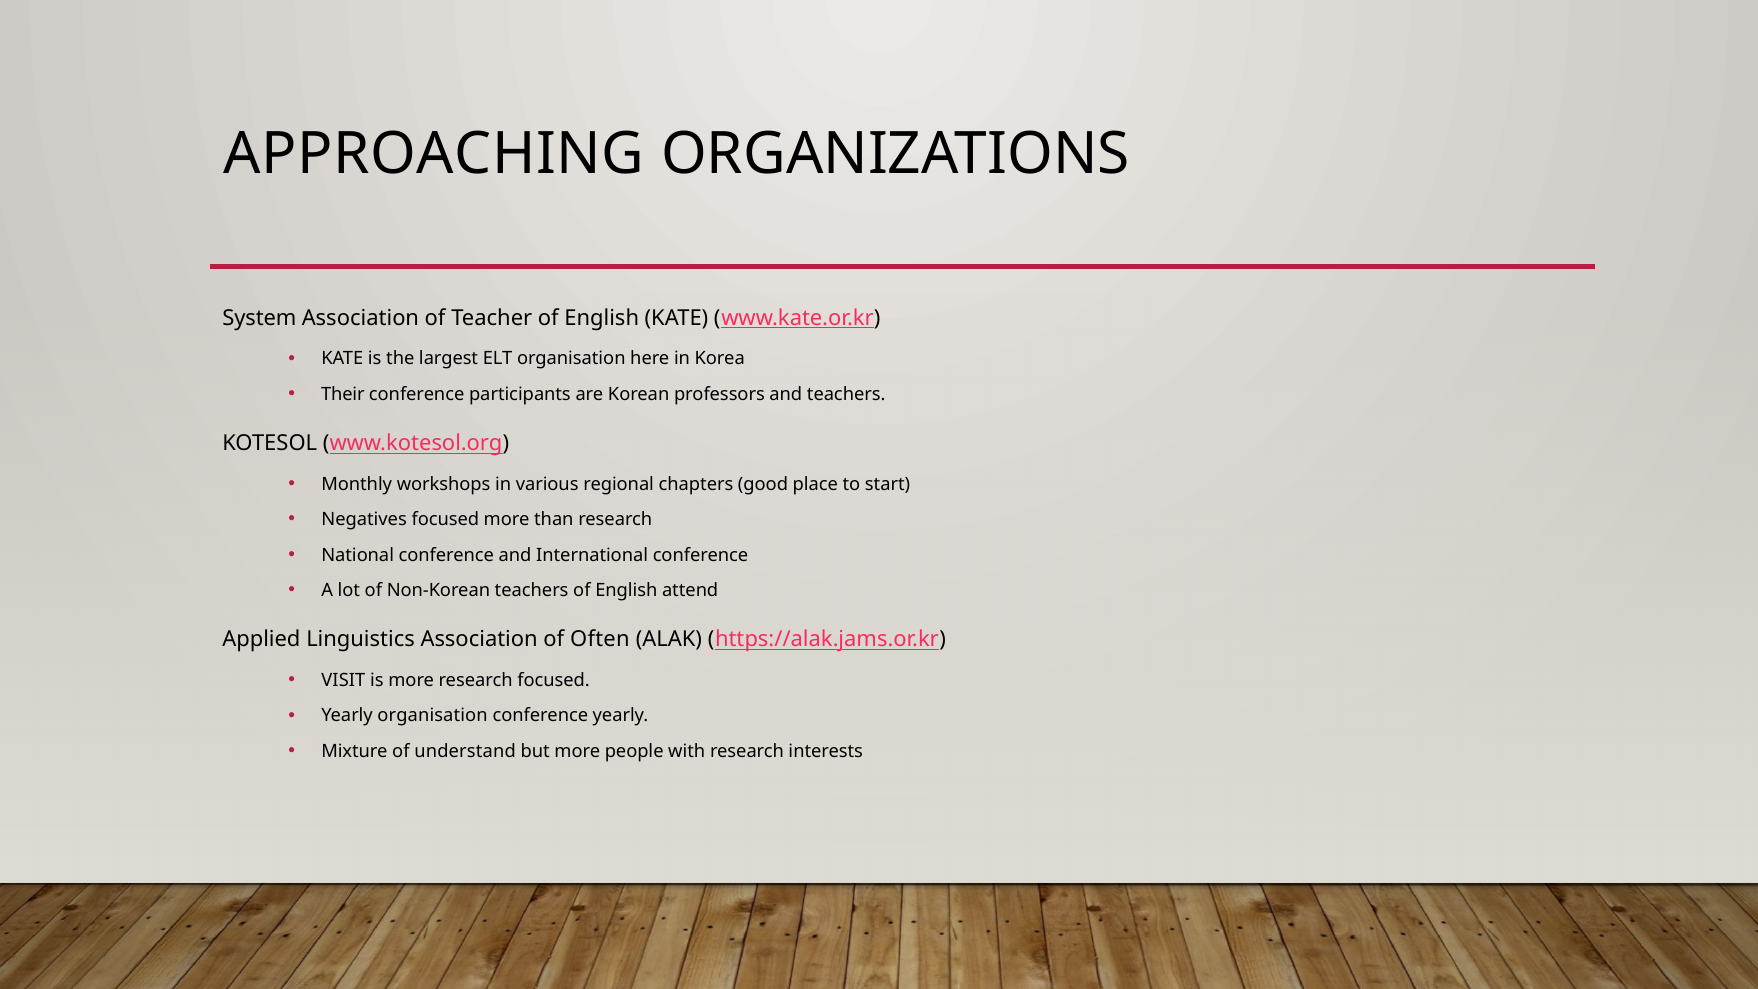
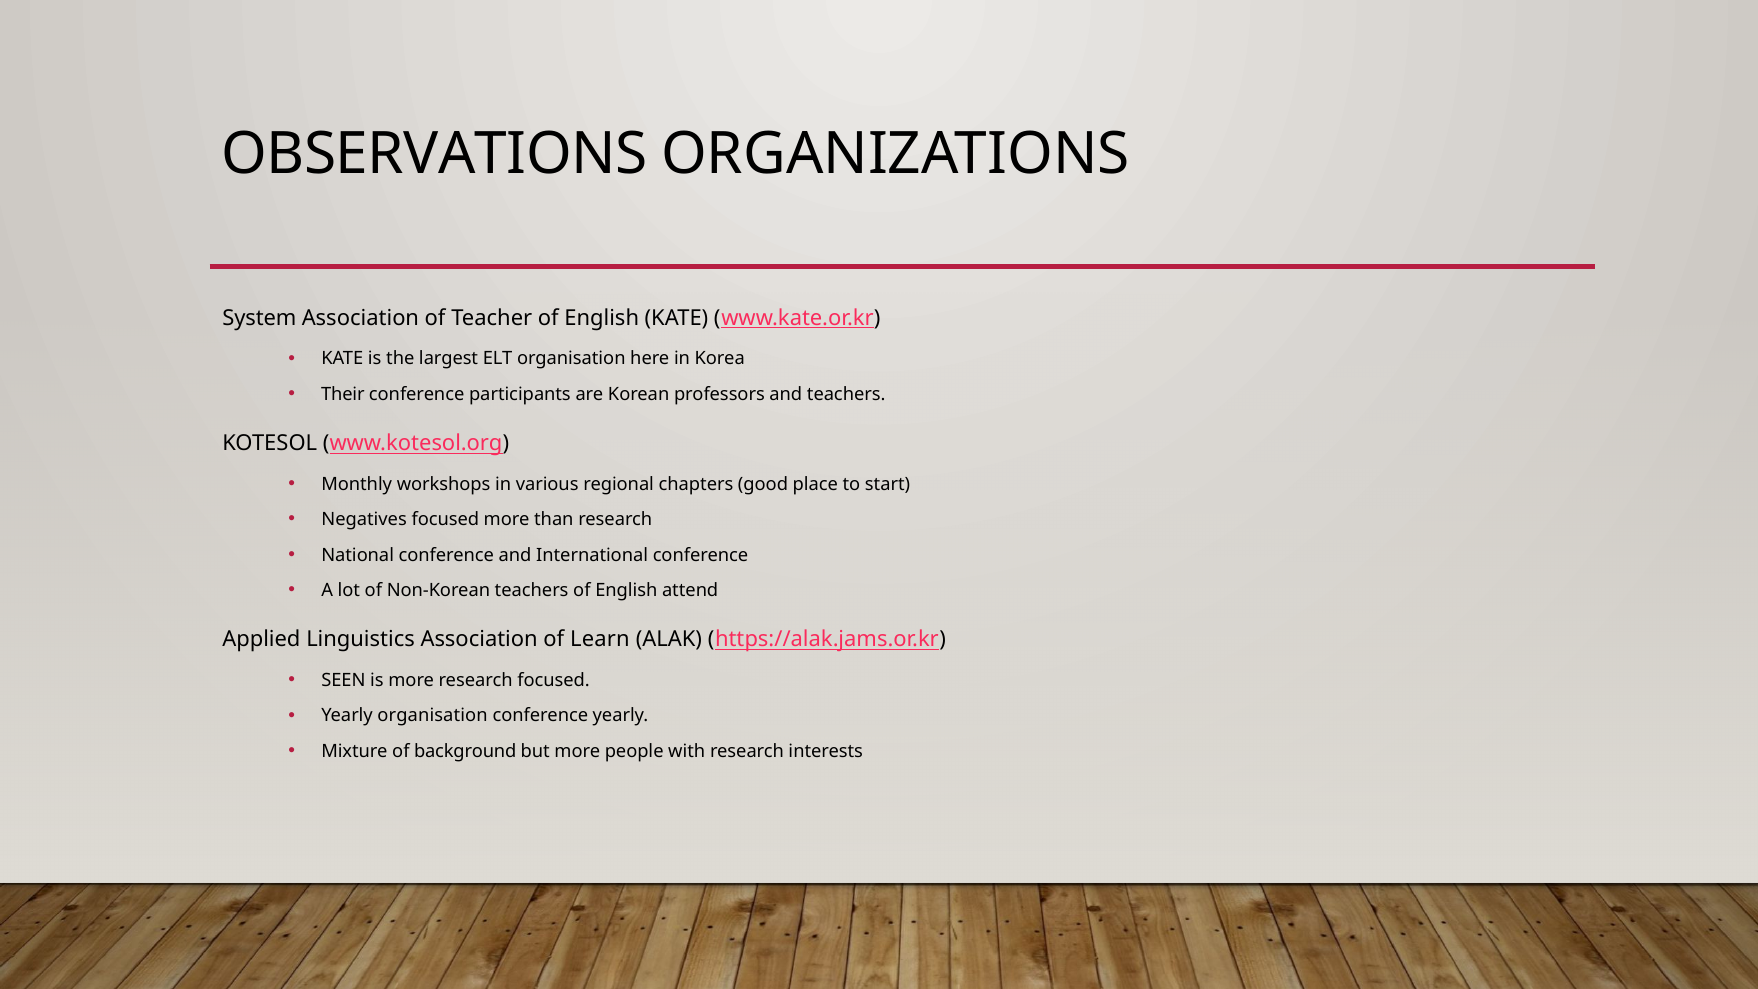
APPROACHING: APPROACHING -> OBSERVATIONS (434, 154)
Often: Often -> Learn (600, 639)
VISIT: VISIT -> SEEN (343, 680)
understand: understand -> background (465, 751)
